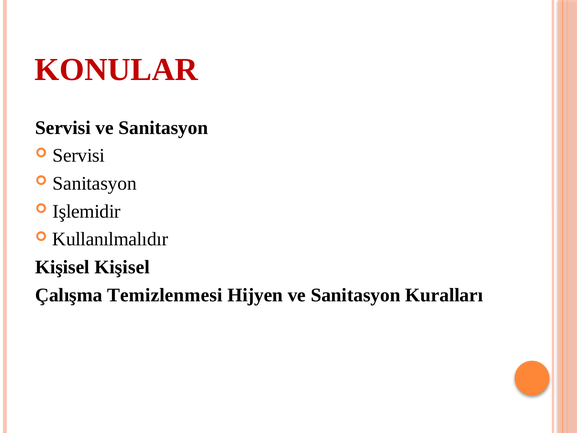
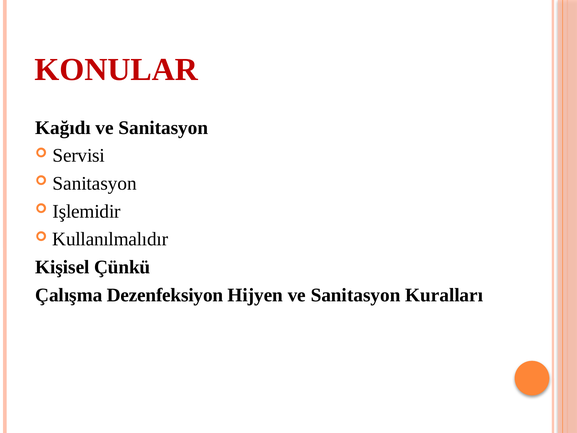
Servisi: Servisi -> Kağıdı (63, 128)
Kişisel Kişisel: Kişisel -> Çünkü (122, 267)
Temizlenmesi: Temizlenmesi -> Dezenfeksiyon (165, 295)
